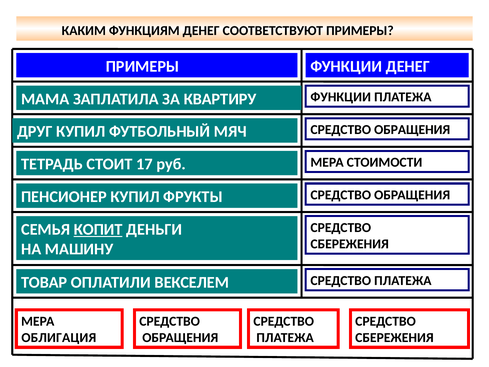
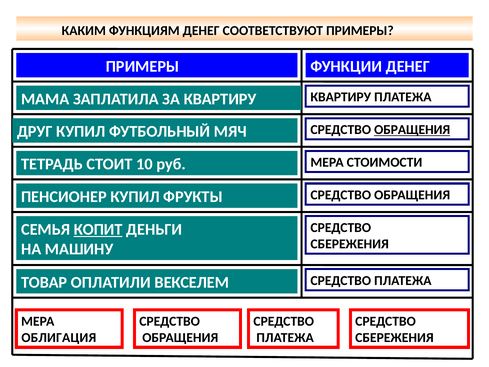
ФУНКЦИИ: ФУНКЦИИ -> КВАРТИРУ (341, 97)
ОБРАЩЕНИЯ underline: none -> present (412, 130)
17: 17 -> 10 (144, 164)
